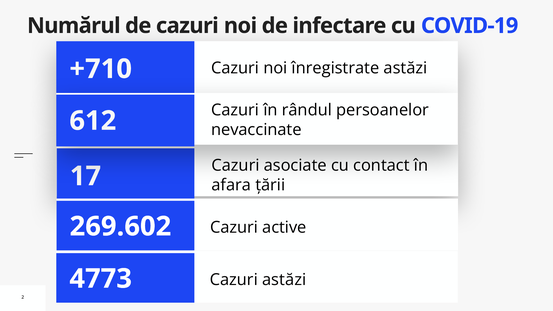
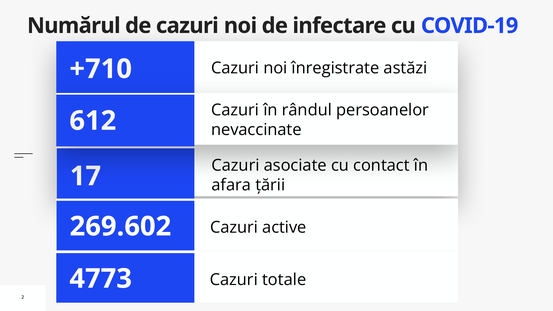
Cazuri astăzi: astăzi -> totale (284, 280)
